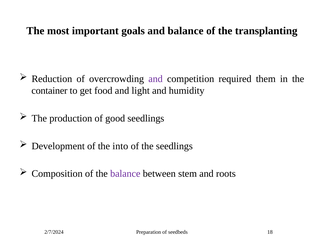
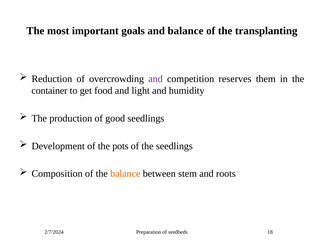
required: required -> reserves (235, 79)
into: into -> pots (120, 146)
balance colour: purple -> orange (125, 174)
